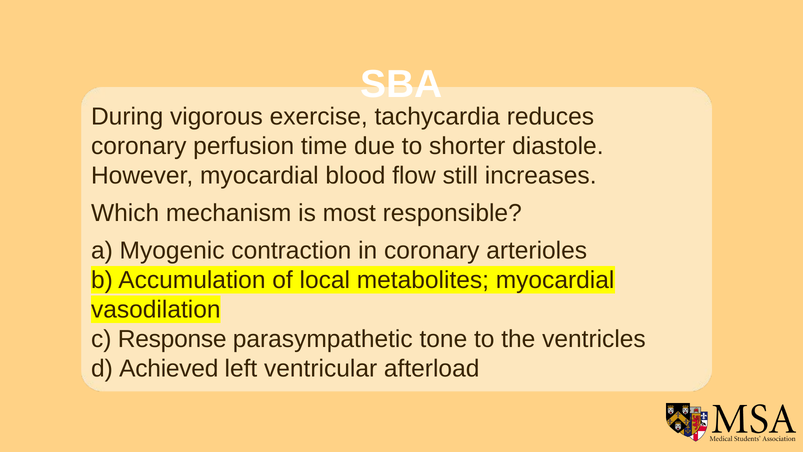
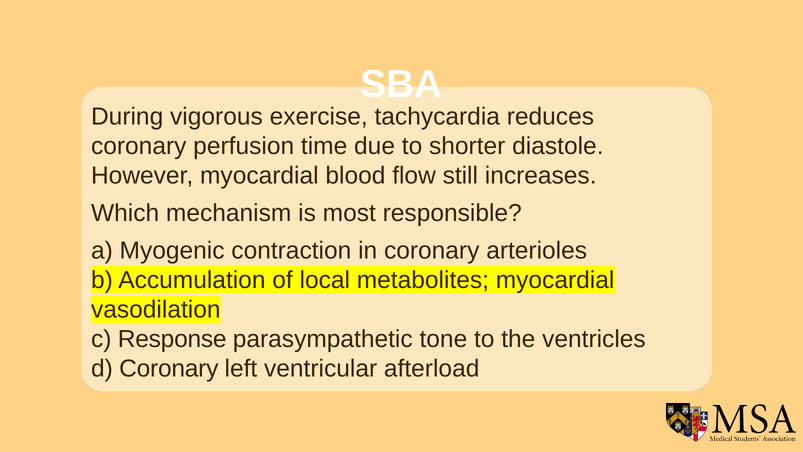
d Achieved: Achieved -> Coronary (169, 368)
